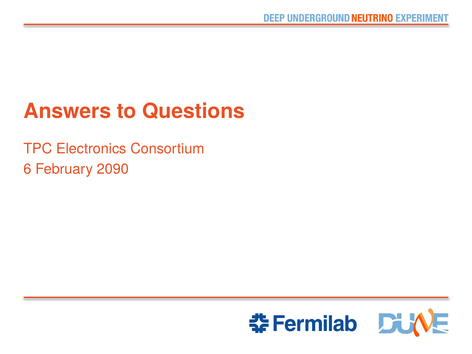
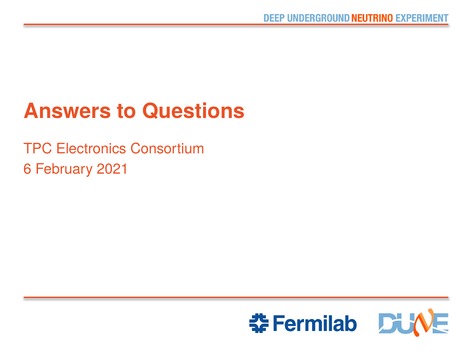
2090: 2090 -> 2021 (113, 169)
